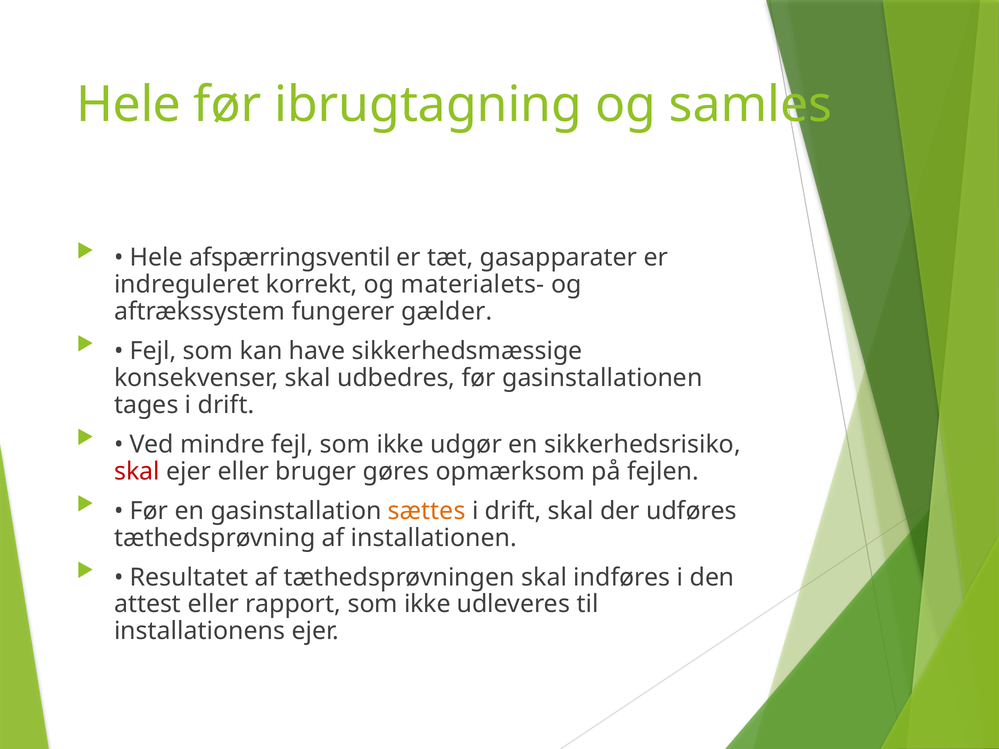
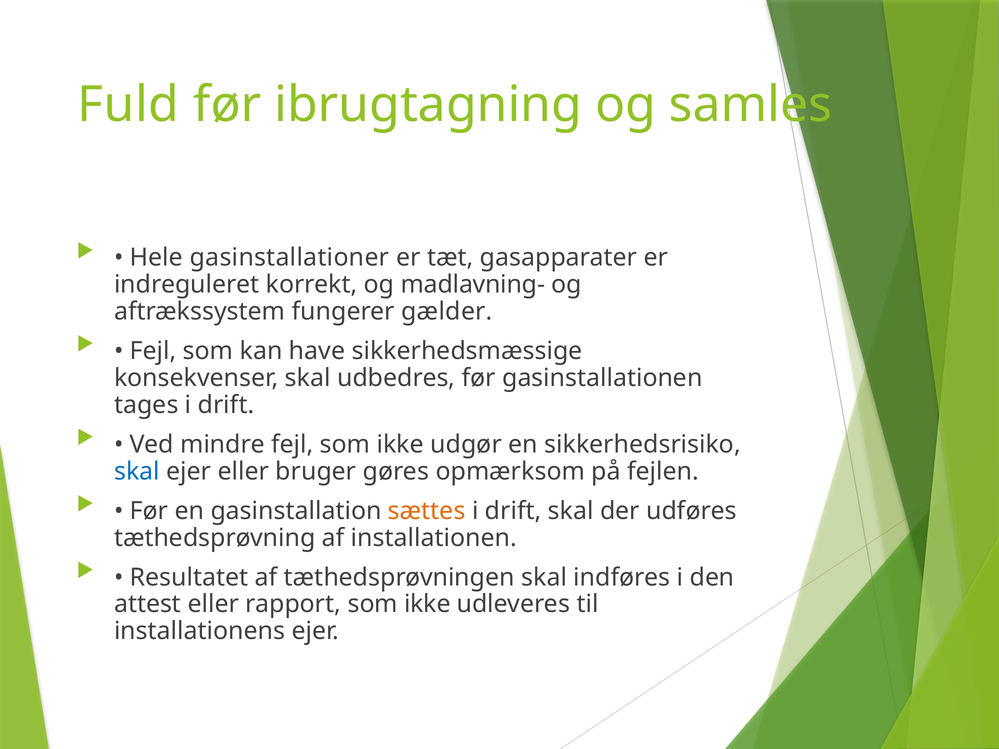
Hele: Hele -> Fuld (128, 105)
afspærringsventil: afspærringsventil -> gasinstallationer (290, 258)
materialets-: materialets- -> madlavning- (473, 285)
skal colour: red -> blue (137, 472)
